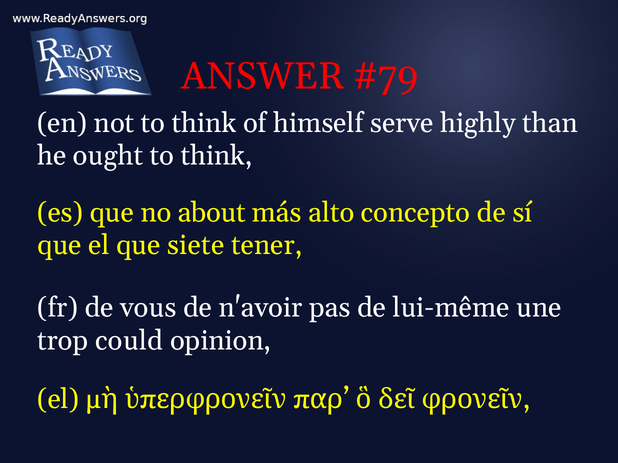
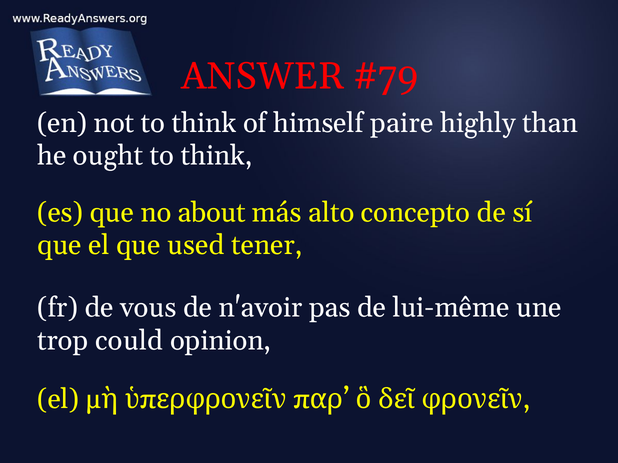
serve: serve -> paire (402, 123)
siete: siete -> used (196, 246)
